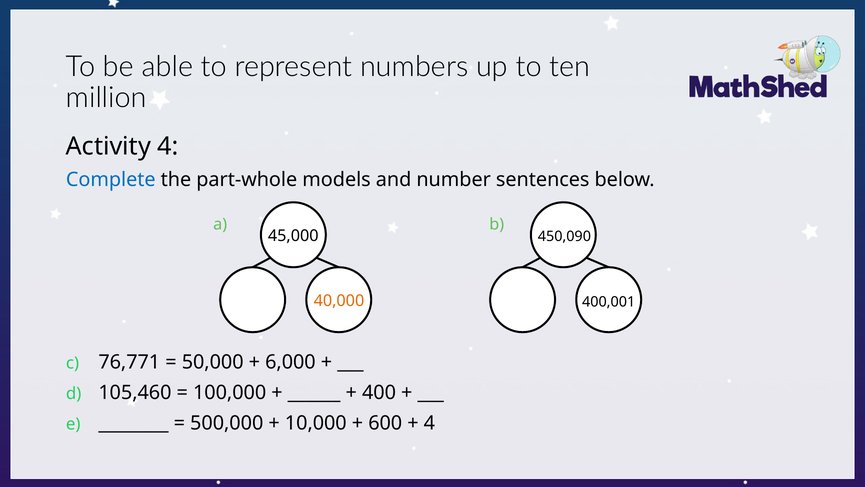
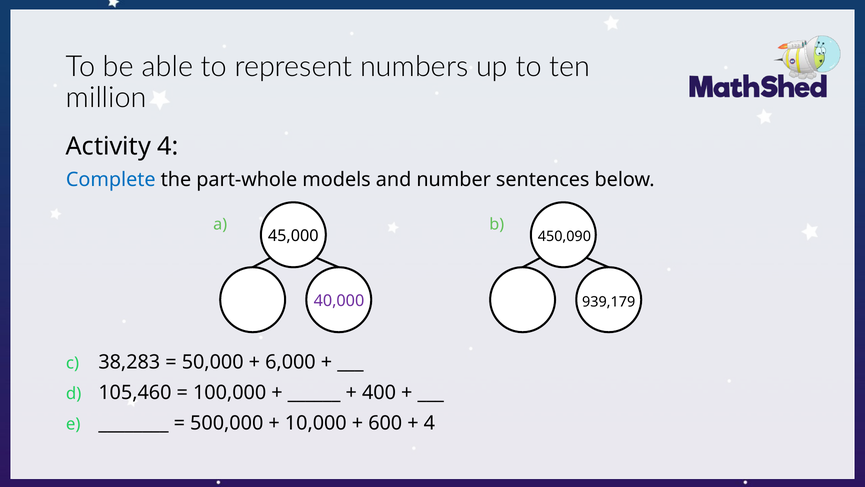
40,000 colour: orange -> purple (339, 300)
400,001: 400,001 -> 939,179 (609, 302)
76,771: 76,771 -> 38,283 (129, 362)
